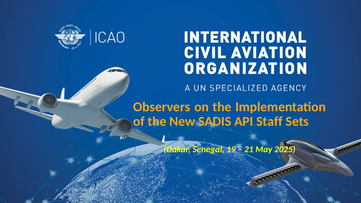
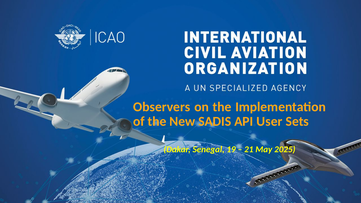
Staff: Staff -> User (269, 121)
